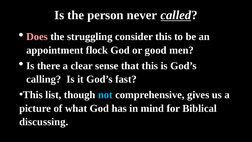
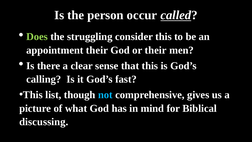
never: never -> occur (142, 15)
Does colour: pink -> light green (37, 37)
appointment flock: flock -> their (97, 50)
or good: good -> their (156, 50)
